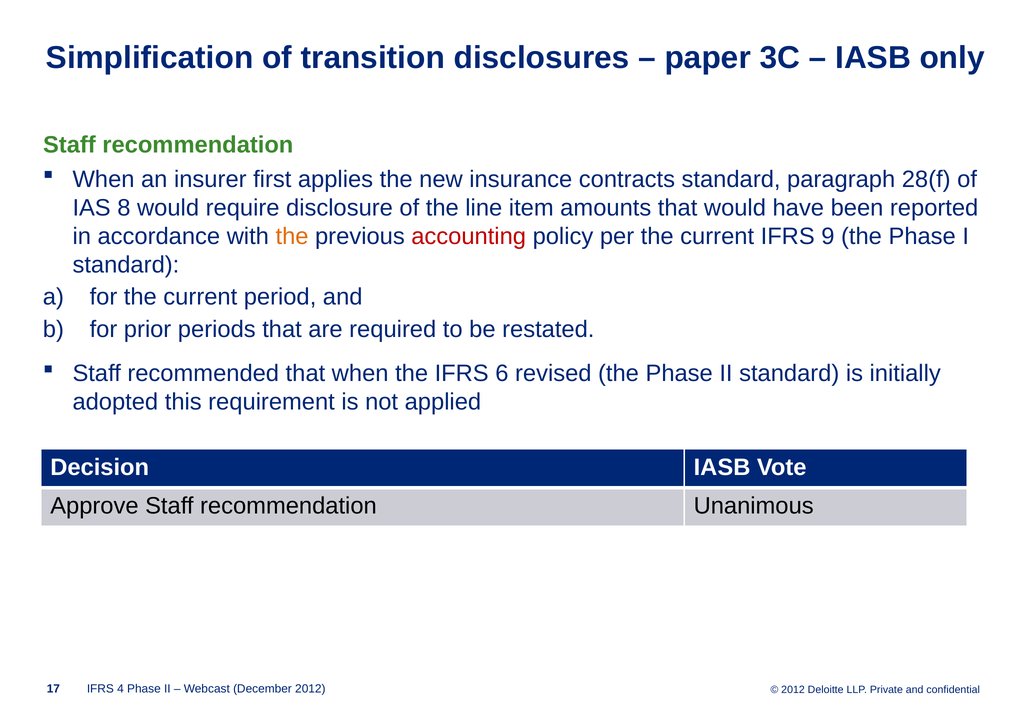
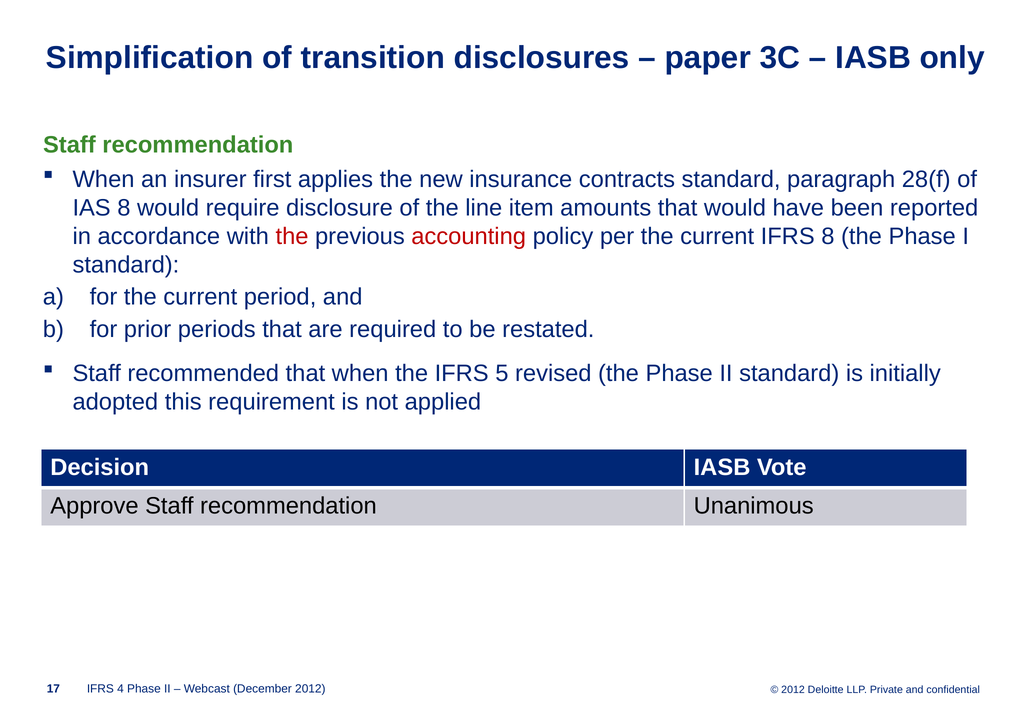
the colour: orange -> red (292, 236)
IFRS 9: 9 -> 8 (828, 236)
6: 6 -> 5 (502, 374)
